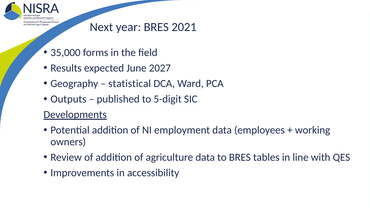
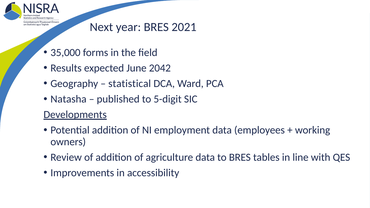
2027: 2027 -> 2042 (160, 68)
Outputs: Outputs -> Natasha (68, 99)
